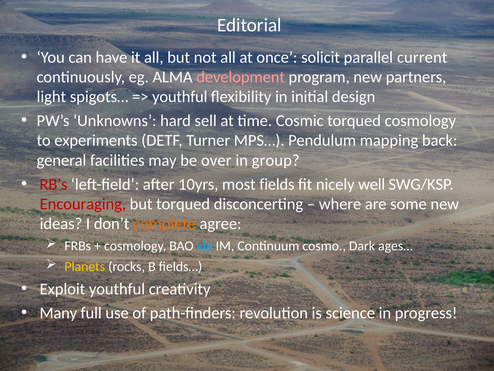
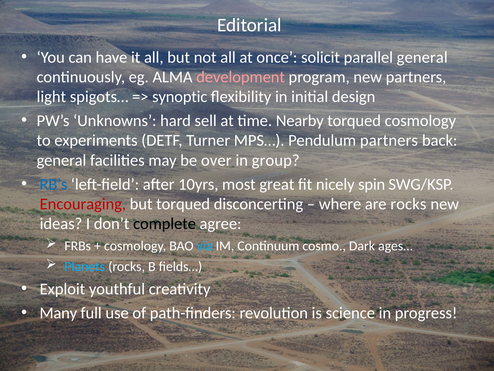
parallel current: current -> general (422, 57)
youthful: youthful -> synoptic (180, 97)
Cosmic: Cosmic -> Nearby (300, 121)
Pendulum mapping: mapping -> partners (389, 140)
RB’s colour: red -> blue (54, 184)
fields: fields -> great (277, 184)
well: well -> spin (372, 184)
are some: some -> rocks (408, 204)
complete colour: orange -> black (165, 224)
Planets colour: yellow -> light blue (85, 266)
